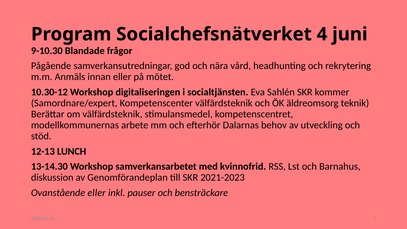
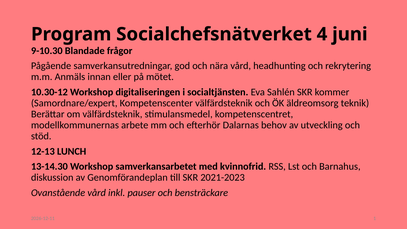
Ovanstående eller: eller -> vård (97, 193)
